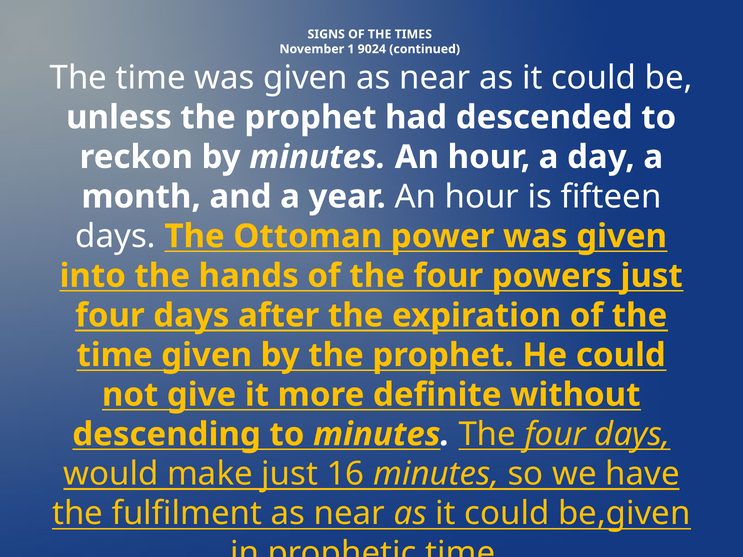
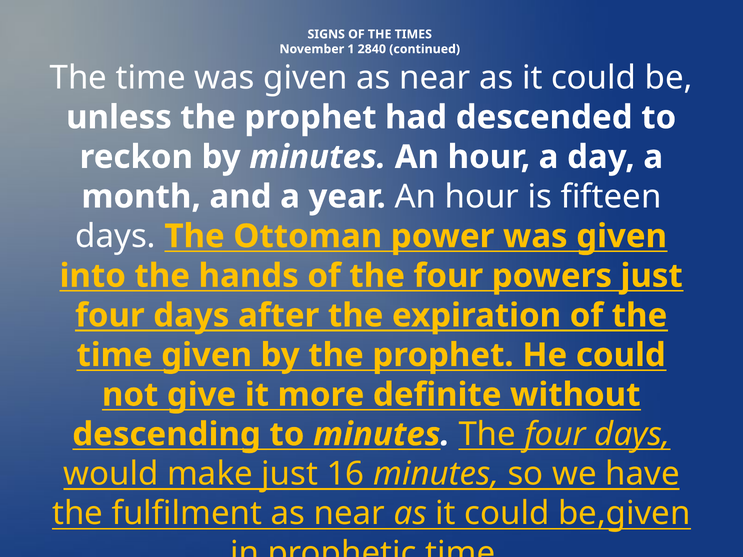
9024: 9024 -> 2840 (372, 49)
